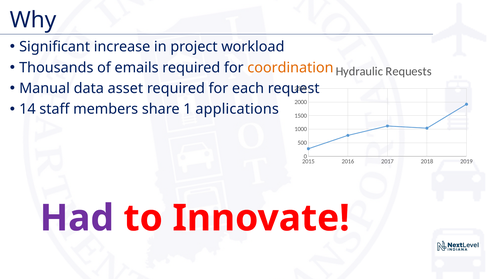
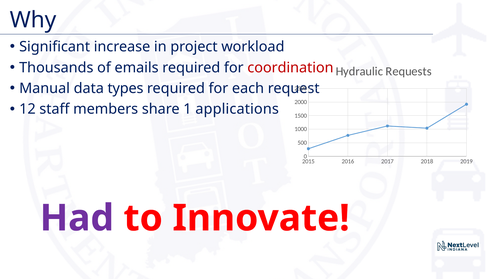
coordination colour: orange -> red (290, 67)
asset: asset -> types (125, 88)
14: 14 -> 12 (27, 109)
